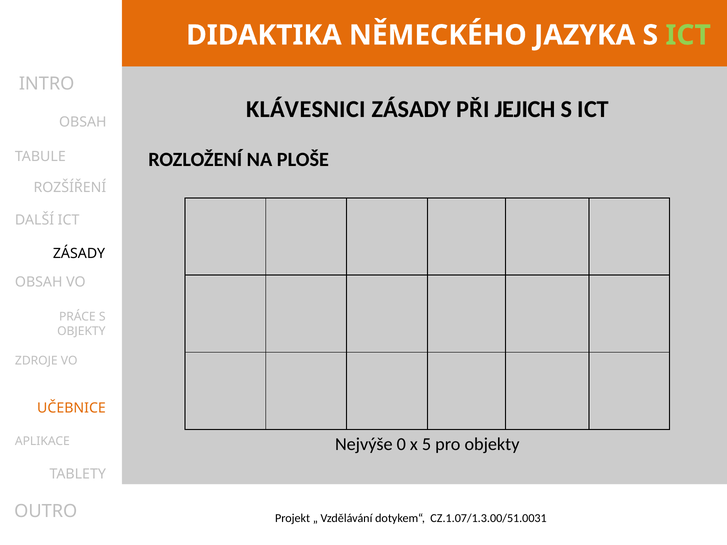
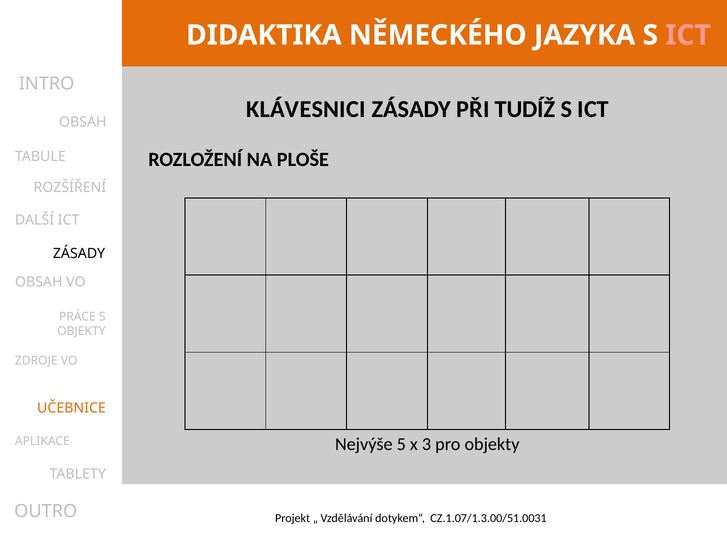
ICT colour: light green -> pink (688, 35)
JEJICH: JEJICH -> TUDÍŽ (525, 109)
0: 0 -> 5 (401, 444)
5: 5 -> 3 (427, 444)
